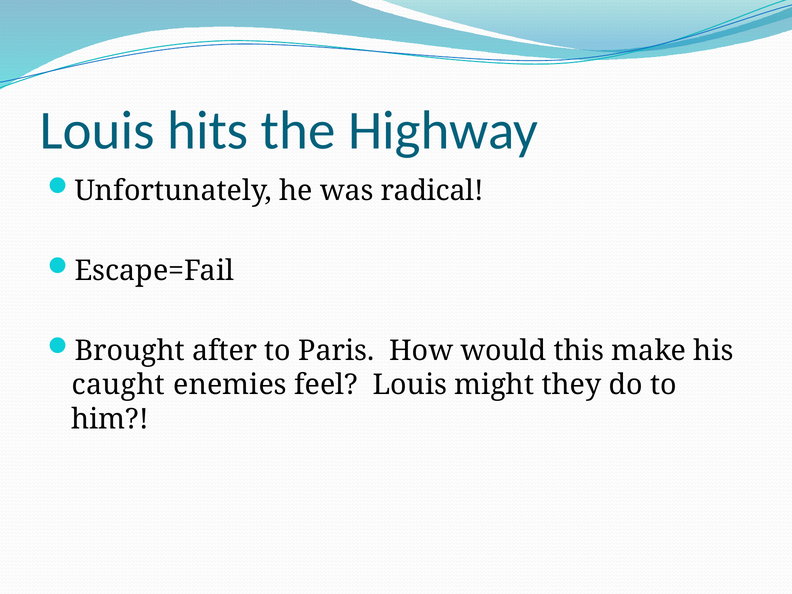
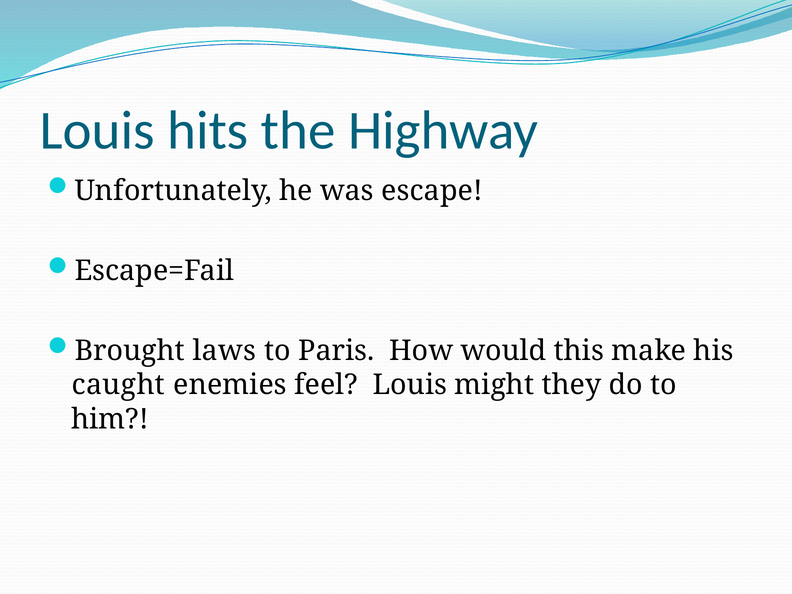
radical: radical -> escape (432, 191)
after: after -> laws (225, 351)
